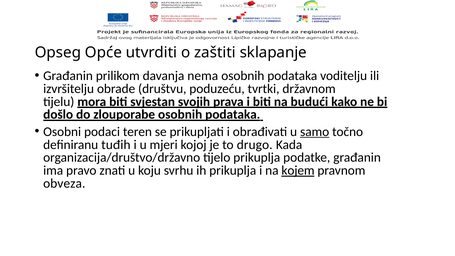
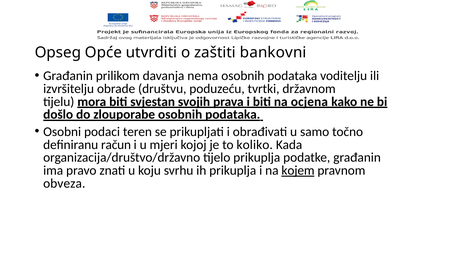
sklapanje: sklapanje -> bankovni (273, 53)
budući: budući -> ocjena (309, 102)
samo underline: present -> none (315, 132)
tuđih: tuđih -> račun (116, 145)
drugo: drugo -> koliko (255, 145)
